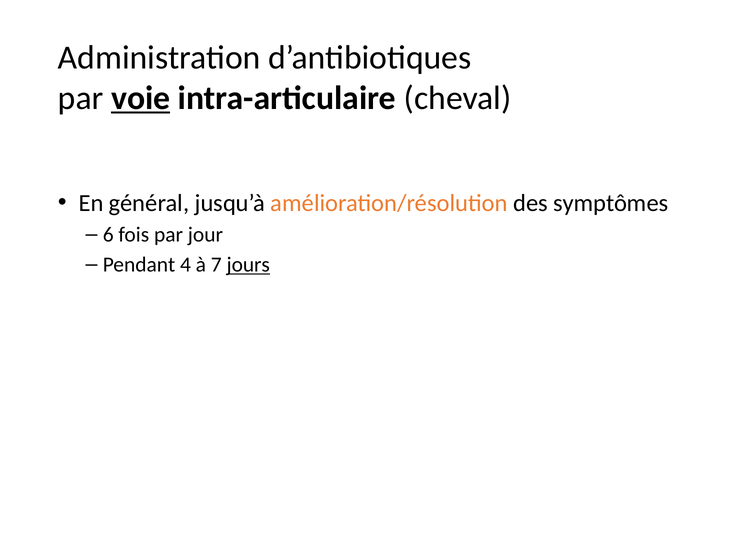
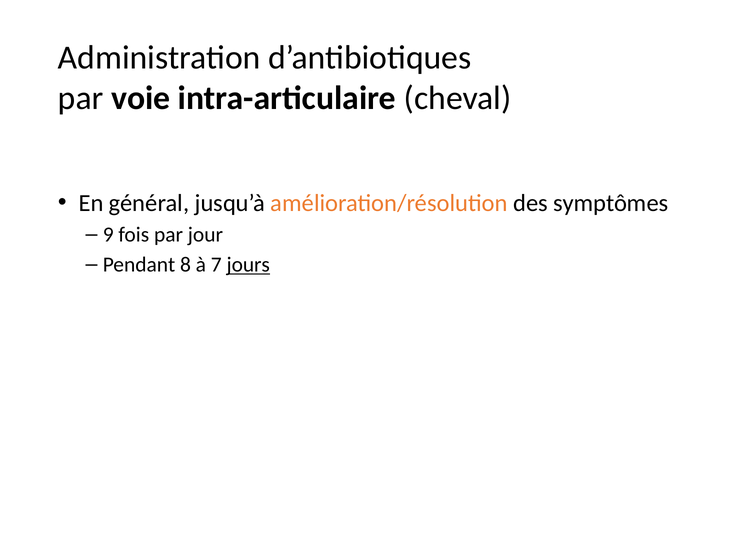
voie underline: present -> none (141, 98)
6: 6 -> 9 (108, 235)
4: 4 -> 8 (185, 265)
